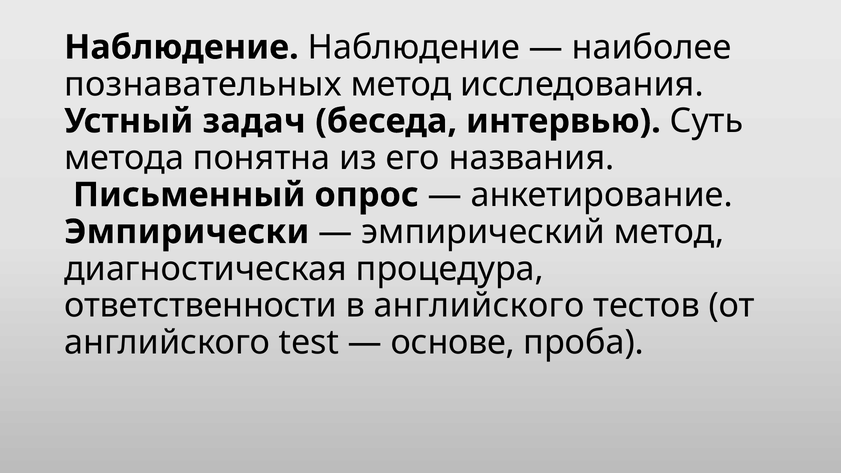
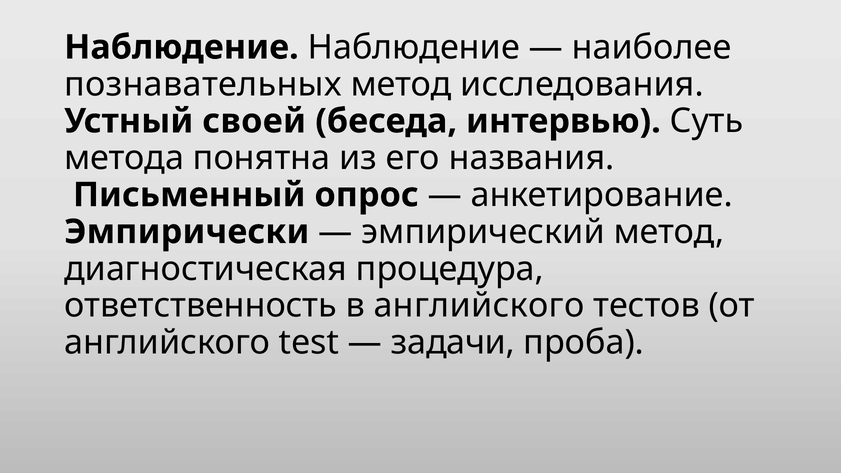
задач: задач -> своей (254, 121)
ответственности: ответственности -> ответственность (200, 306)
основе: основе -> задачи (453, 343)
